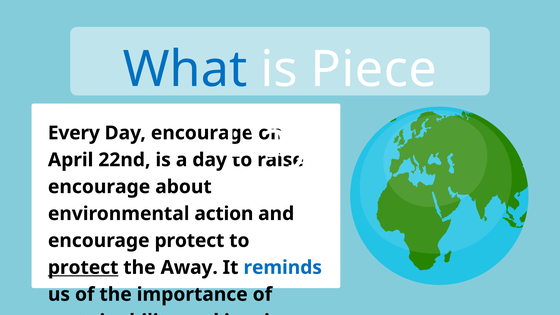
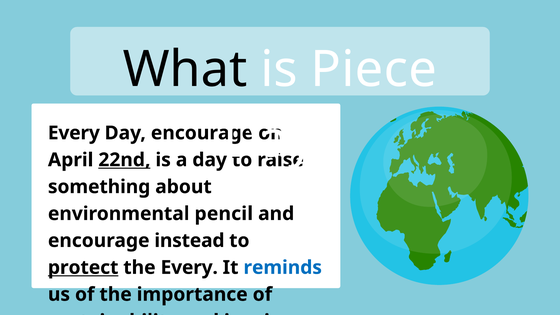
What colour: blue -> black (185, 70)
22nd underline: none -> present (124, 160)
encourage: encourage -> something (99, 187)
action: action -> pencil (224, 214)
encourage protect: protect -> instead (189, 241)
the Away: Away -> Every (189, 268)
